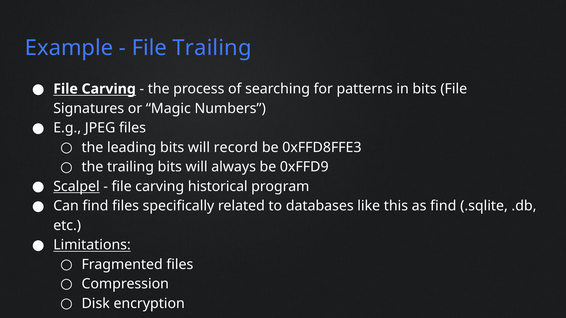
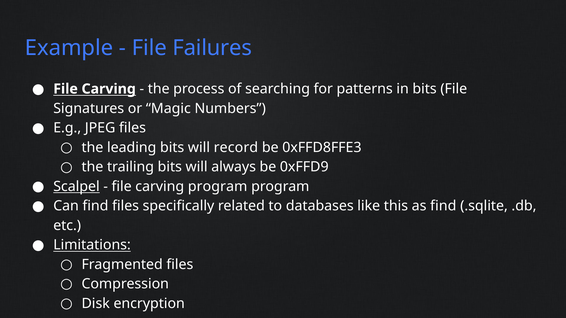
File Trailing: Trailing -> Failures (212, 48)
carving historical: historical -> program (218, 187)
